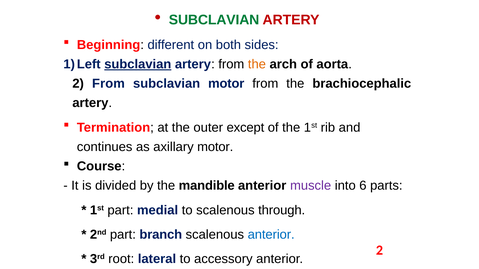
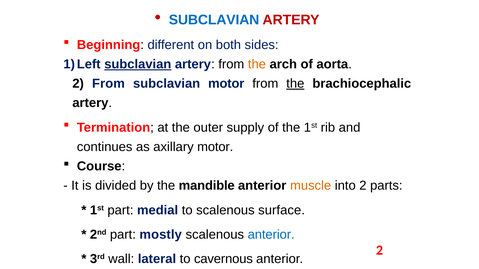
SUBCLAVIAN colour: green -> blue (214, 20)
the underline: none -> present (295, 84)
except: except -> supply (245, 128)
muscle colour: purple -> orange (311, 186)
into 6: 6 -> 2 (363, 186)
through: through -> surface (282, 210)
branch: branch -> mostly (161, 235)
root: root -> wall (121, 259)
accessory: accessory -> cavernous (223, 259)
